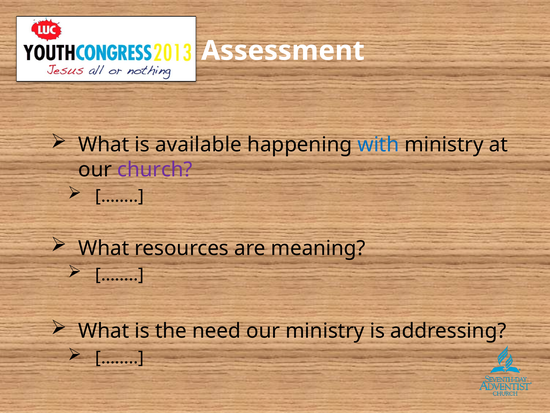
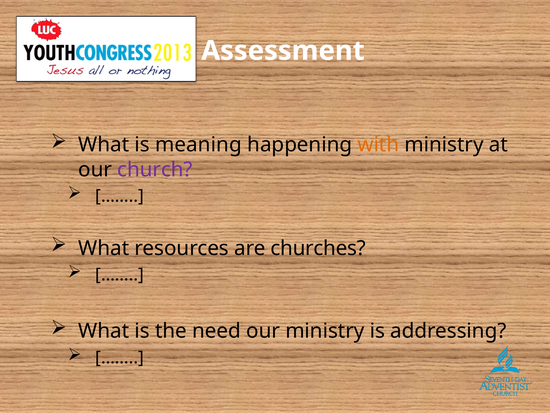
available: available -> meaning (198, 145)
with colour: blue -> orange (378, 145)
meaning: meaning -> churches (318, 248)
